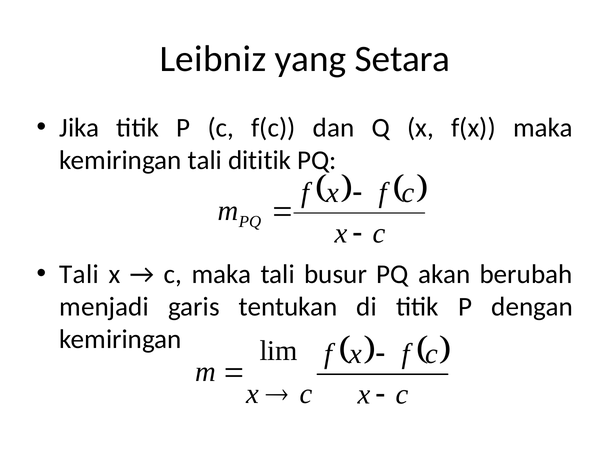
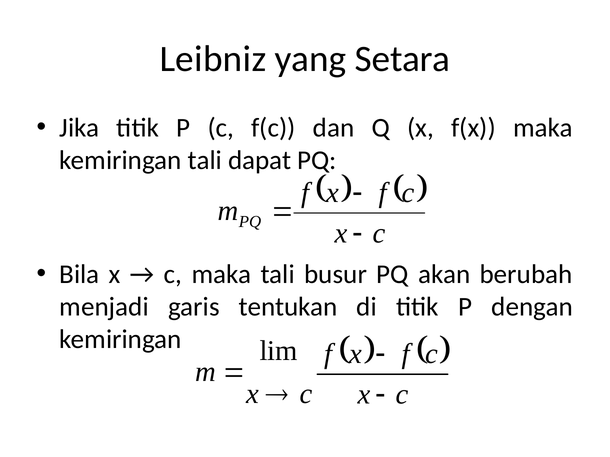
dititik: dititik -> dapat (260, 161)
Tali: Tali -> Bila (79, 274)
